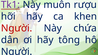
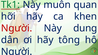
Tk1 colour: purple -> green (10, 5)
rượu: rượu -> quan (85, 5)
chứa: chứa -> dung (85, 28)
